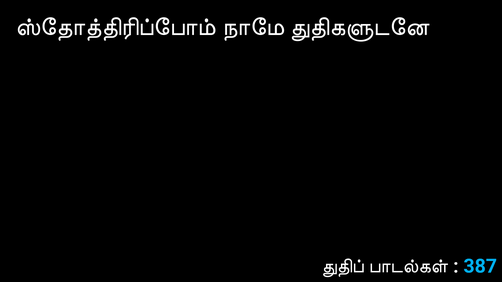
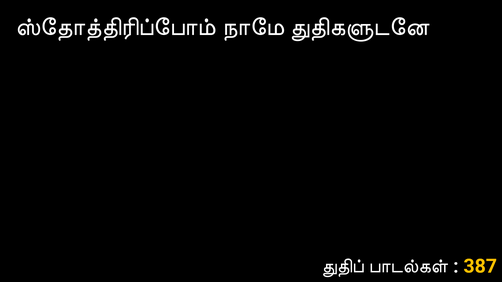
387 colour: light blue -> yellow (480, 267)
